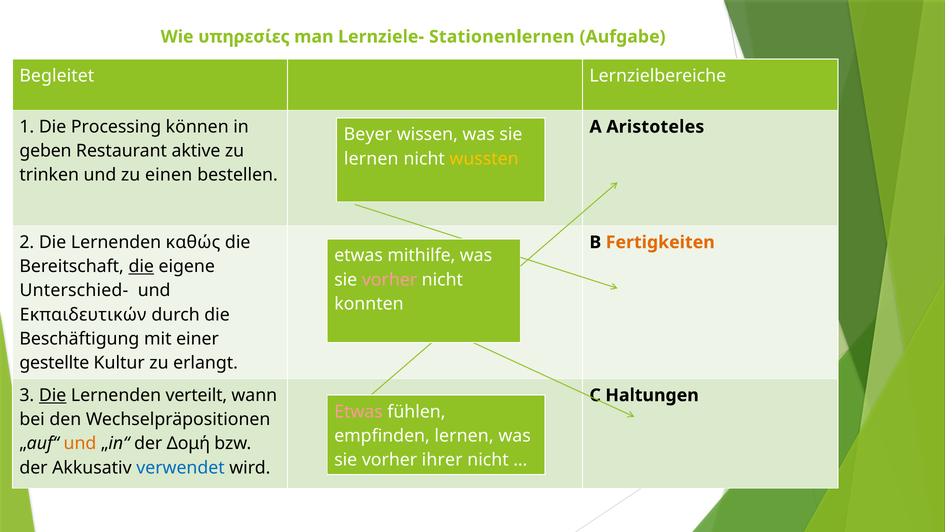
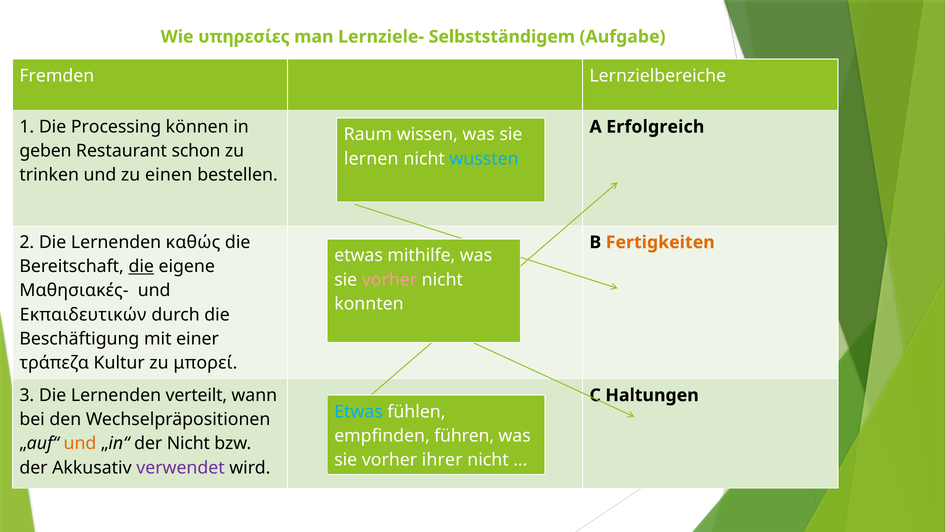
Stationenlernen: Stationenlernen -> Selbstständigem (502, 37)
Begleitet: Begleitet -> Fremden (57, 76)
Aristoteles: Aristoteles -> Erfolgreich (655, 127)
Beyer: Beyer -> Raum (368, 134)
aktive: aktive -> schon (196, 151)
wussten colour: yellow -> light blue (484, 159)
Unterschied-: Unterschied- -> Μαθησιακές- (74, 290)
gestellte: gestellte -> τράπεζα (54, 363)
erlangt: erlangt -> μπορεί (205, 363)
Die underline: present -> none (53, 395)
Etwas colour: pink -> light blue (359, 411)
empfinden lernen: lernen -> führen (464, 436)
der Δομή: Δομή -> Nicht (188, 443)
verwendet colour: blue -> purple (181, 467)
